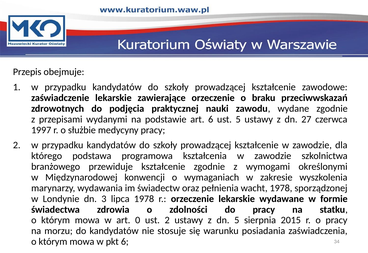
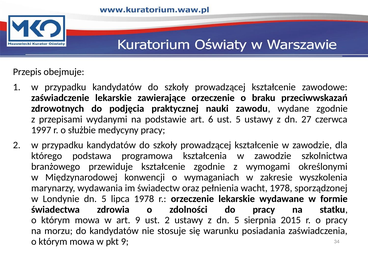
Londynie dn 3: 3 -> 5 (104, 198)
art 0: 0 -> 9 (138, 220)
pkt 6: 6 -> 9 (125, 241)
